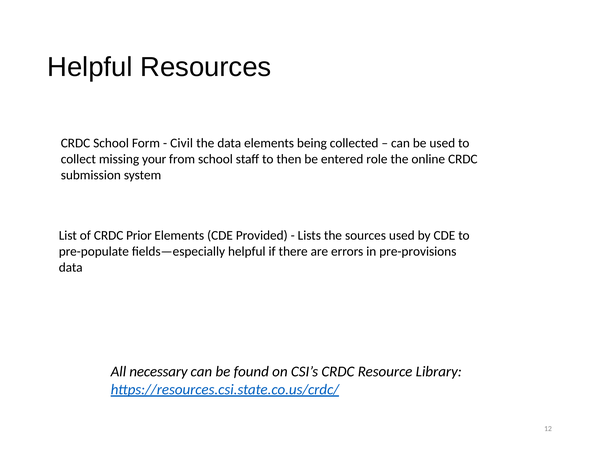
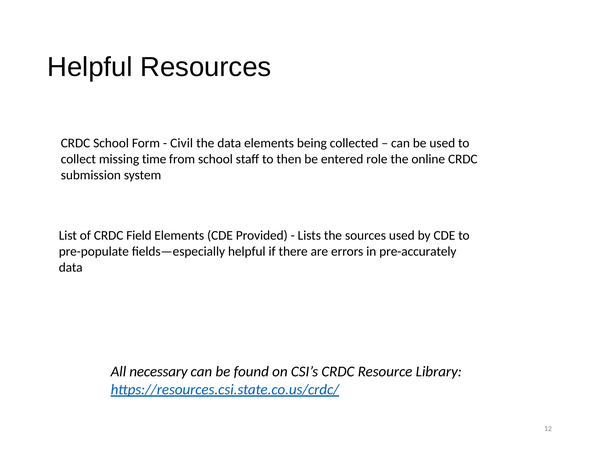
your: your -> time (154, 159)
Prior: Prior -> Field (139, 236)
pre-provisions: pre-provisions -> pre-accurately (418, 252)
